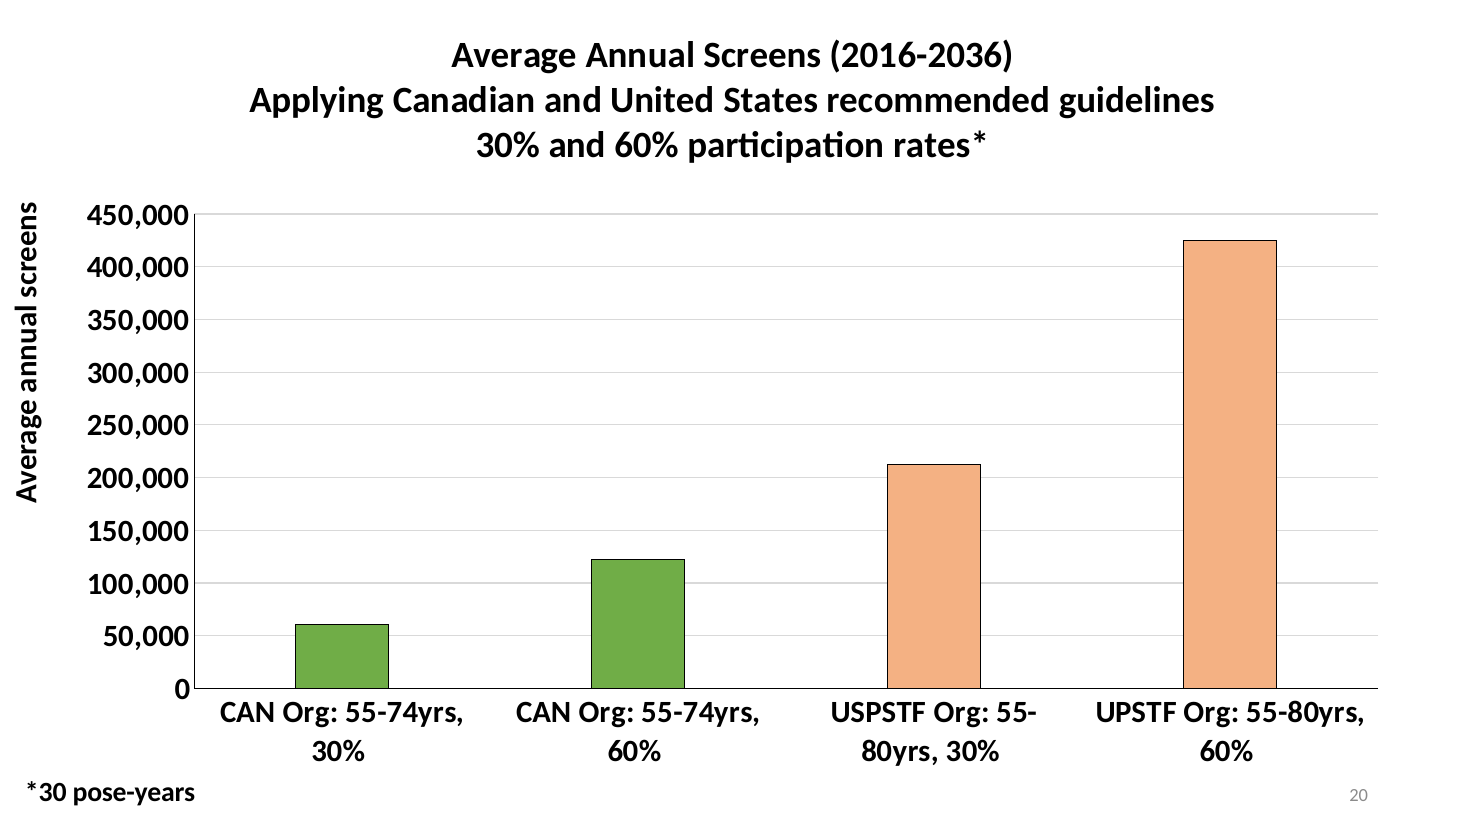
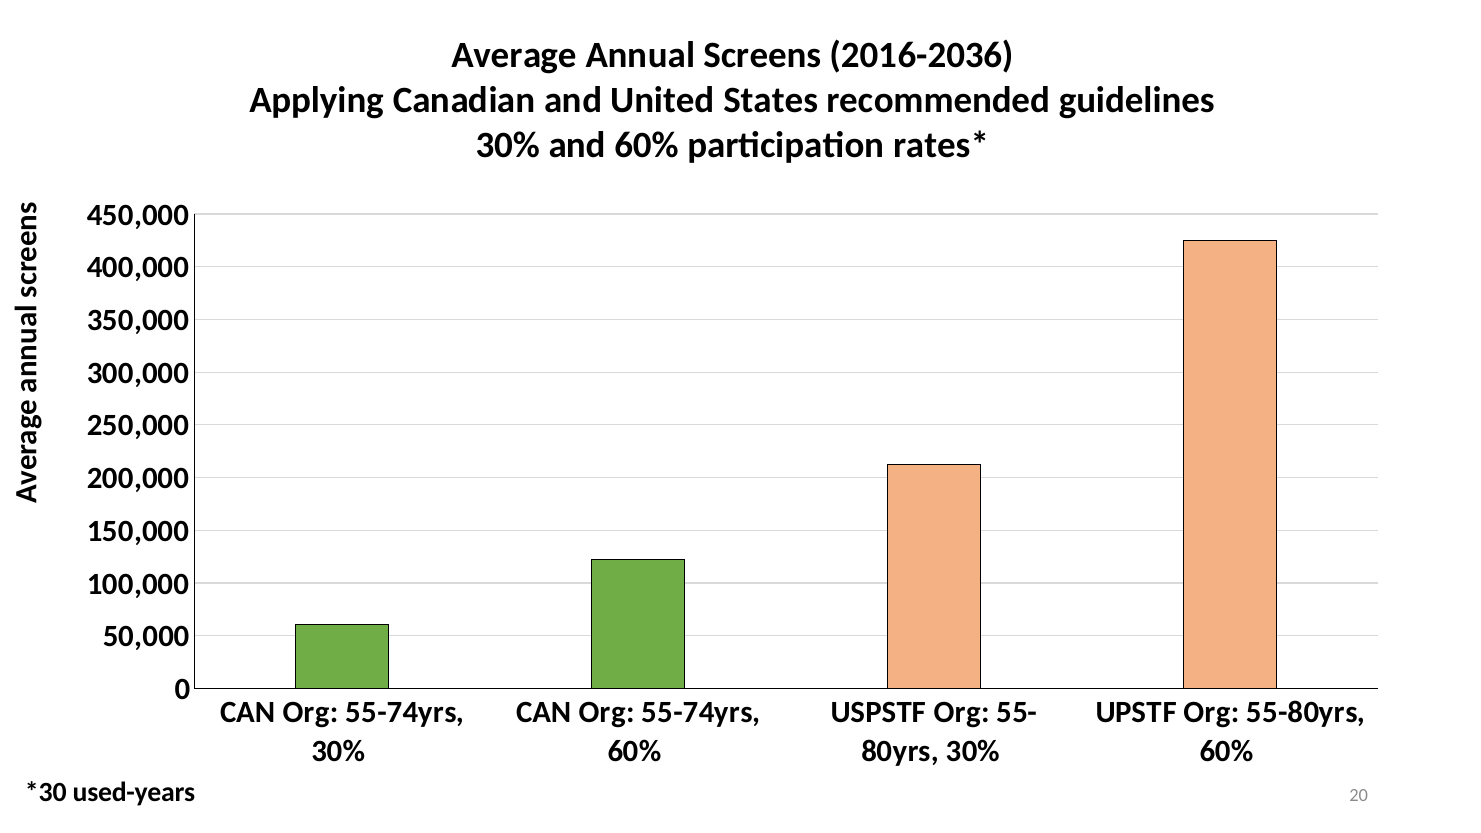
pose-years: pose-years -> used-years (134, 793)
